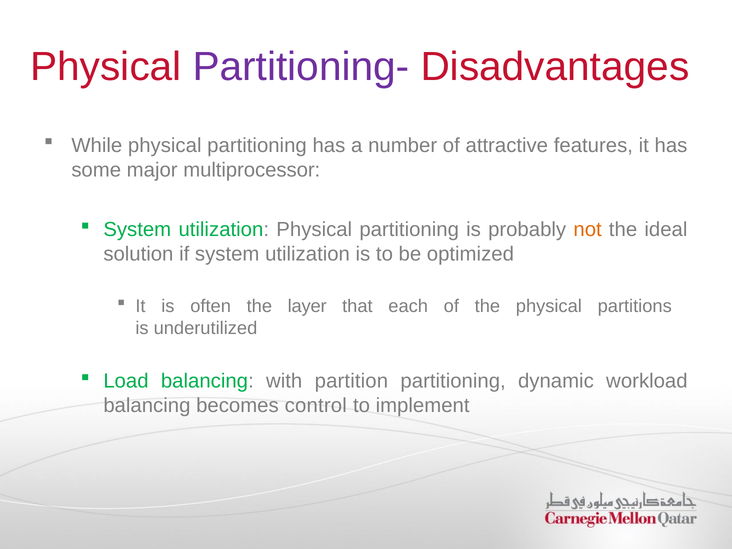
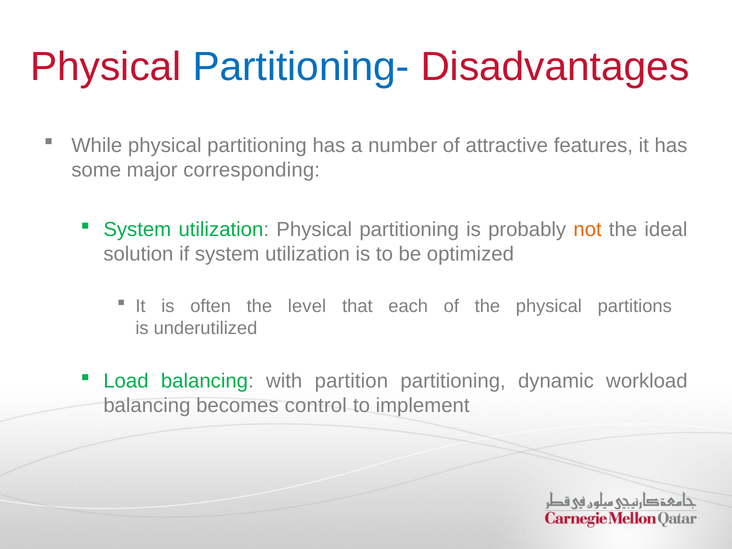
Partitioning- colour: purple -> blue (301, 67)
multiprocessor: multiprocessor -> corresponding (252, 170)
layer: layer -> level (307, 306)
